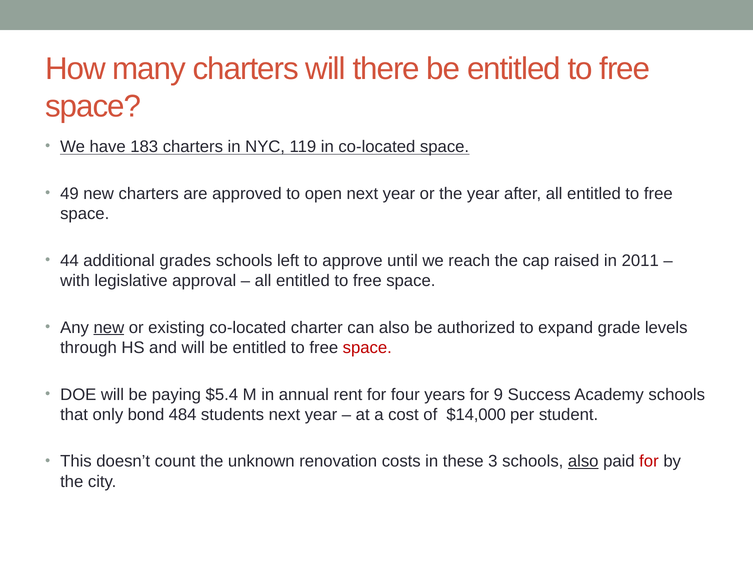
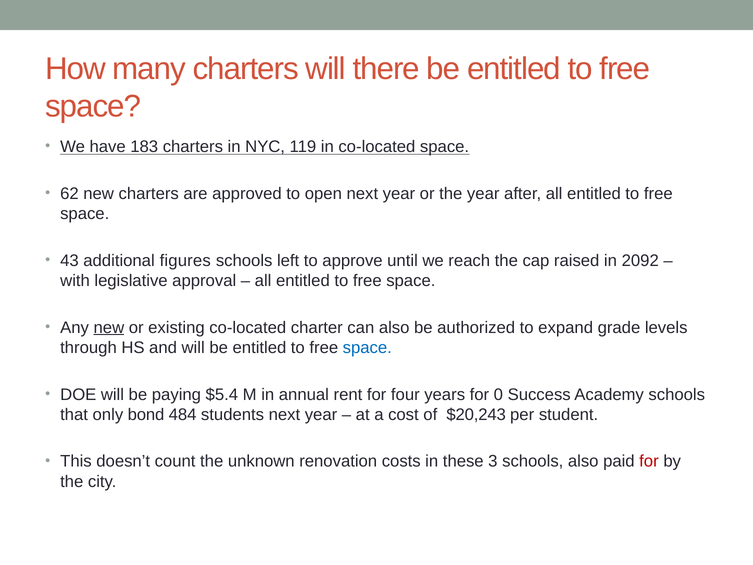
49: 49 -> 62 (69, 194)
44: 44 -> 43 (69, 260)
grades: grades -> figures (185, 260)
2011: 2011 -> 2092 (640, 260)
space colour: red -> blue (367, 347)
9: 9 -> 0 (498, 394)
$14,000: $14,000 -> $20,243 (476, 414)
also underline: present -> none (583, 461)
